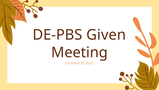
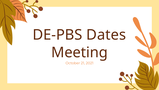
Given: Given -> Dates (106, 35)
